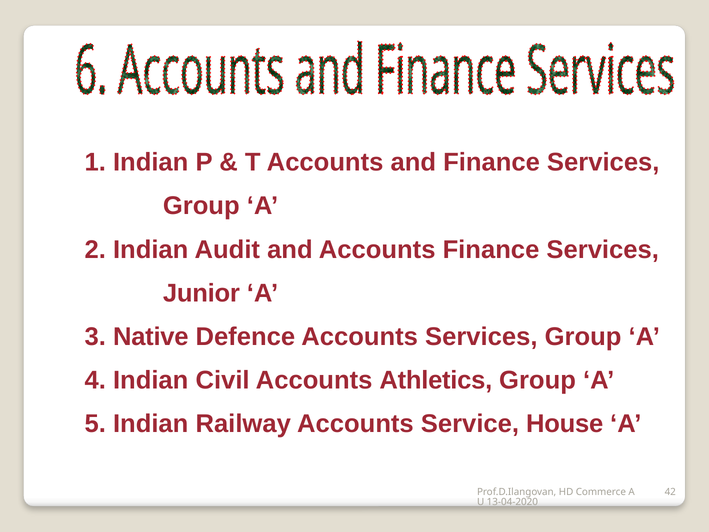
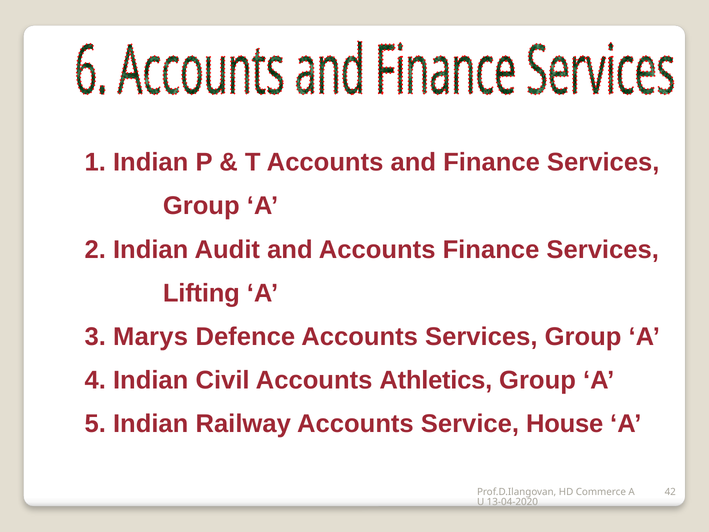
Junior: Junior -> Lifting (201, 293)
Native: Native -> Marys (151, 336)
